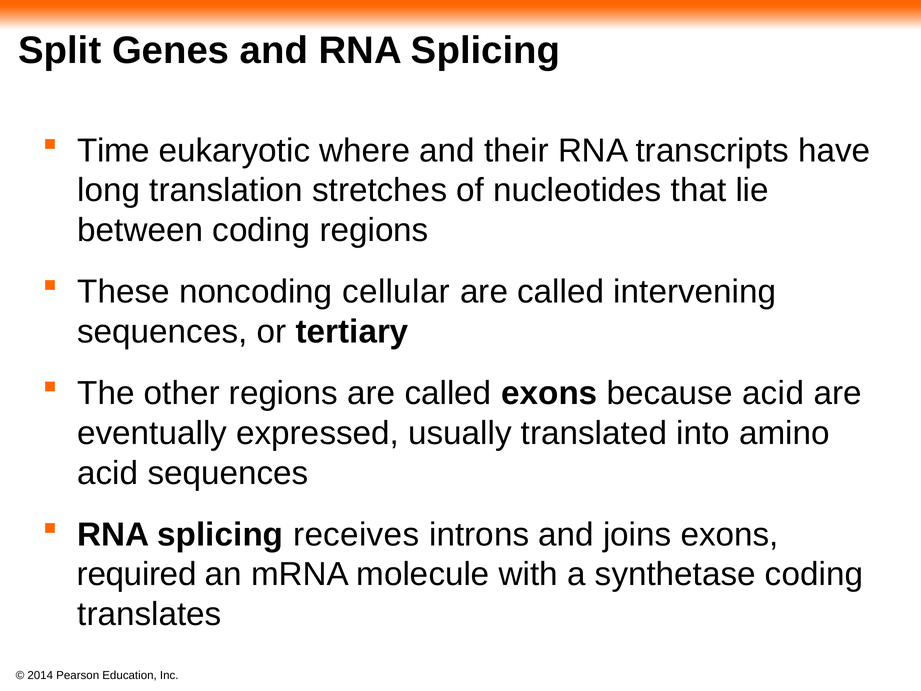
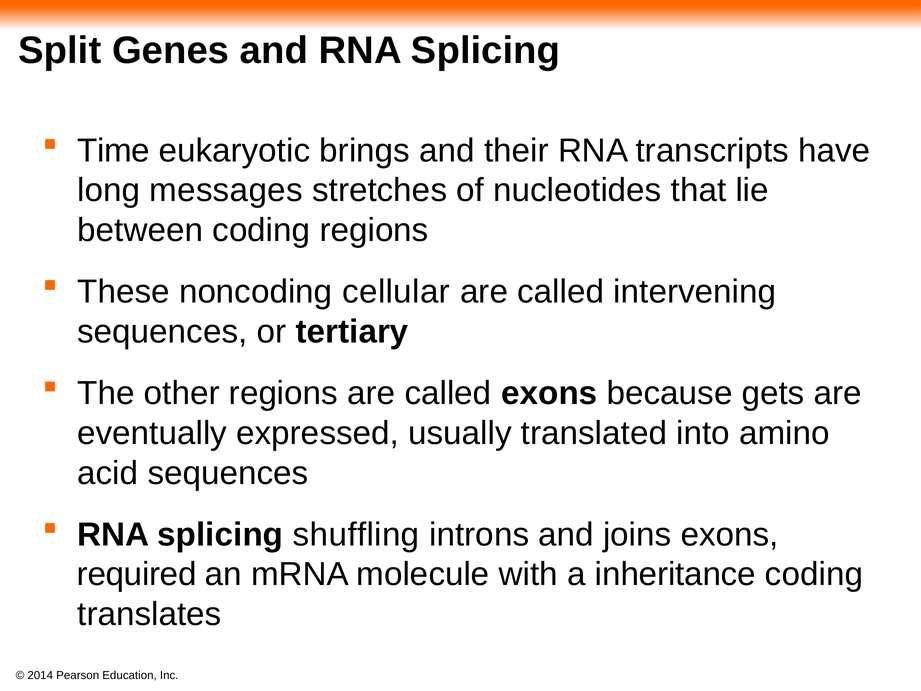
where: where -> brings (365, 150)
translation: translation -> messages (226, 190)
because acid: acid -> gets (773, 393)
receives: receives -> shuffling (356, 534)
synthetase: synthetase -> inheritance (675, 574)
